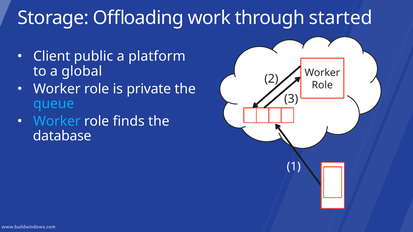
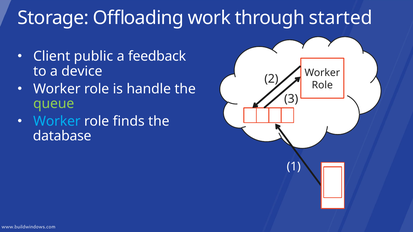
platform: platform -> feedback (157, 56)
global: global -> device (82, 71)
private: private -> handle (149, 89)
queue colour: light blue -> light green (54, 104)
